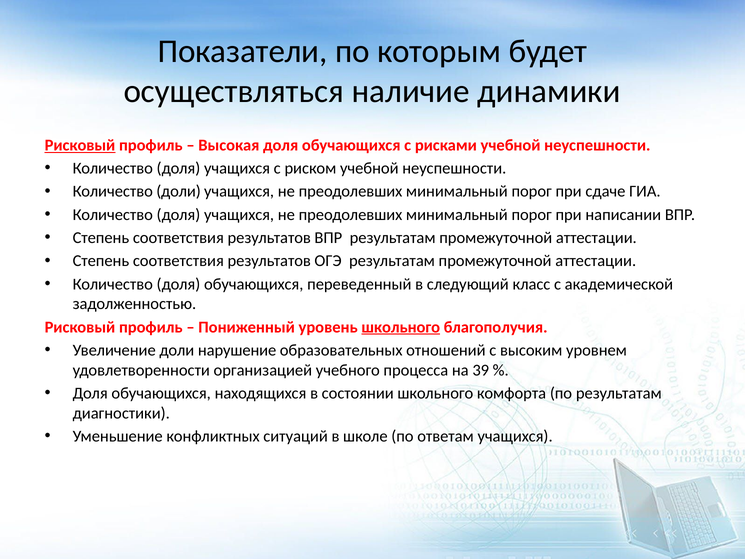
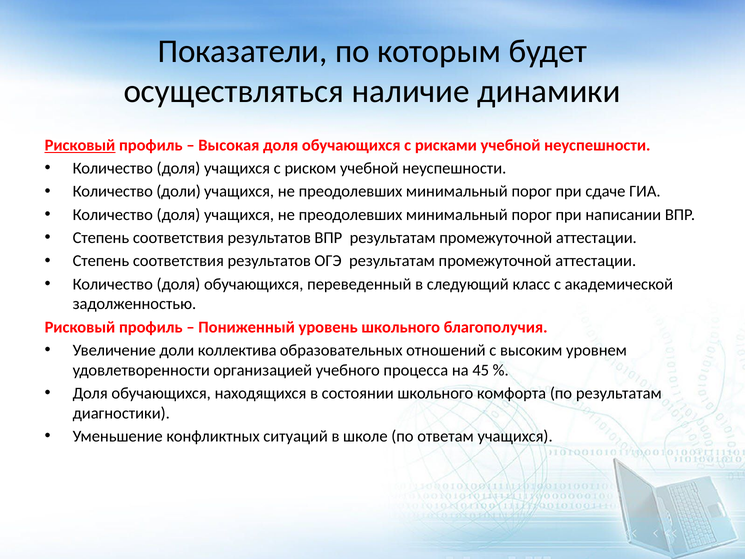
школьного underline: present -> none (401, 327)
нарушение: нарушение -> коллектива (237, 350)
39: 39 -> 45 (481, 370)
